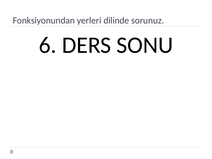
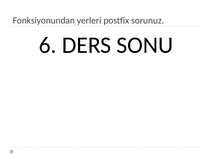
dilinde: dilinde -> postfix (116, 20)
